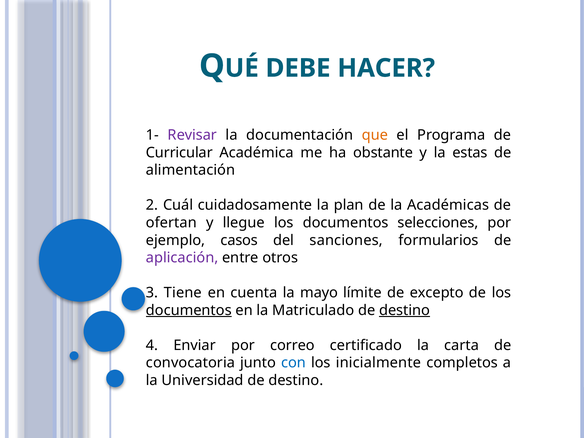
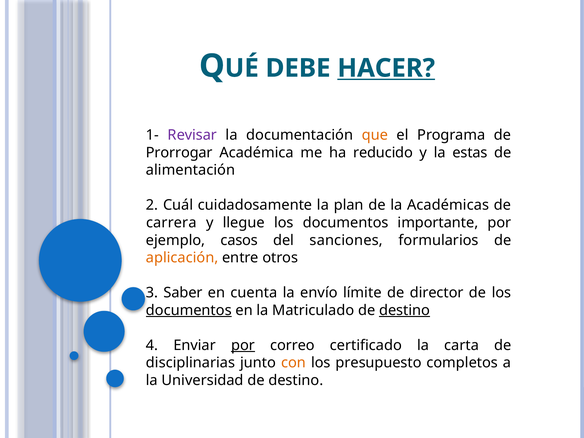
HACER underline: none -> present (386, 68)
Curricular: Curricular -> Prorrogar (179, 153)
obstante: obstante -> reducido (383, 153)
ofertan: ofertan -> carrera (171, 223)
selecciones: selecciones -> importante (438, 223)
aplicación colour: purple -> orange (182, 258)
Tiene: Tiene -> Saber (183, 293)
mayo: mayo -> envío (319, 293)
excepto: excepto -> director (437, 293)
por underline: none -> present (243, 345)
convocatoria: convocatoria -> disciplinarias (191, 363)
con colour: blue -> orange (294, 363)
inicialmente: inicialmente -> presupuesto (379, 363)
